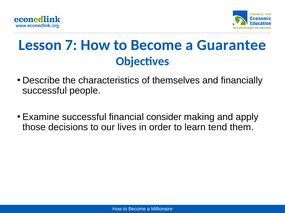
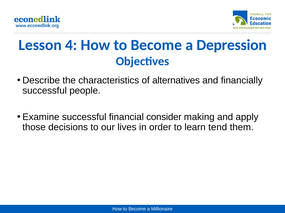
7: 7 -> 4 (71, 45)
Guarantee: Guarantee -> Depression (232, 45)
themselves: themselves -> alternatives (176, 81)
